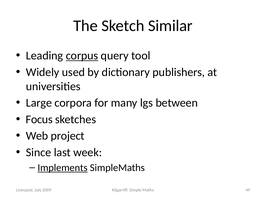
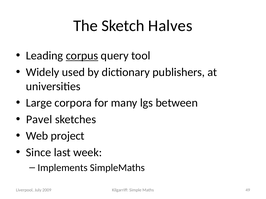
Similar: Similar -> Halves (170, 26)
Focus: Focus -> Pavel (39, 120)
Implements underline: present -> none (63, 168)
